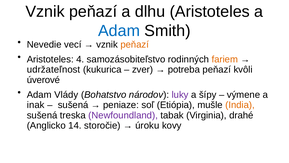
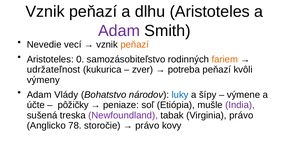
Adam colour: blue -> purple (119, 31)
4: 4 -> 0 (80, 59)
úverové: úverové -> výmeny (43, 80)
luky colour: purple -> blue (180, 95)
inak: inak -> účte (36, 105)
sušená: sušená -> pôžičky (73, 105)
India colour: orange -> purple (240, 105)
Virginia drahé: drahé -> právo (241, 115)
14: 14 -> 78 (75, 125)
úroku: úroku -> právo (147, 125)
